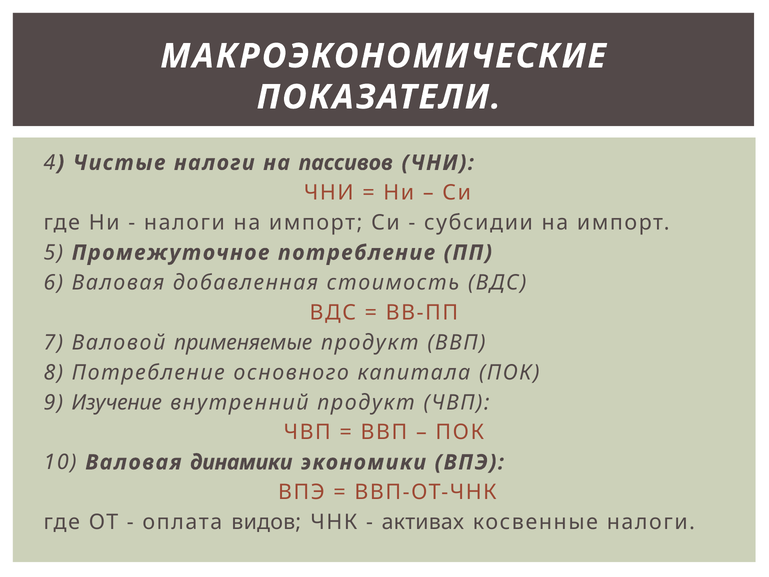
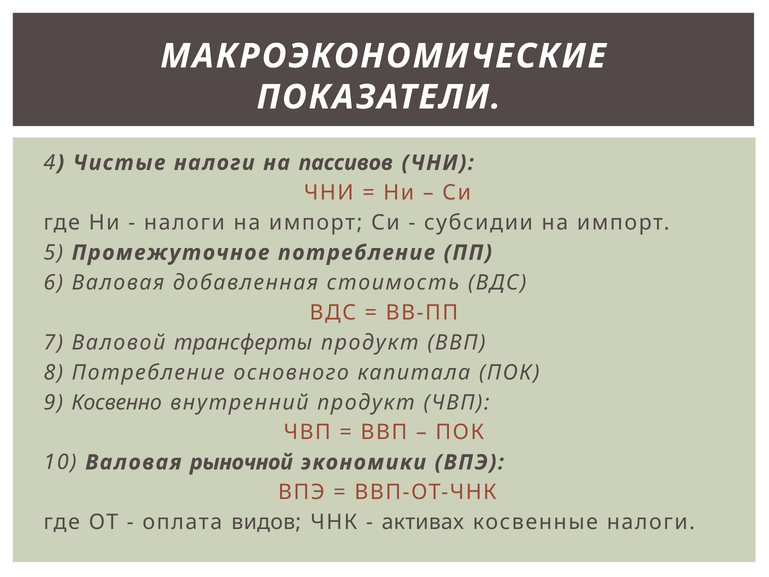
применяемые: применяемые -> трансферты (243, 342)
Изучение: Изучение -> Косвенно (117, 402)
динамики: динамики -> рыночной (241, 462)
